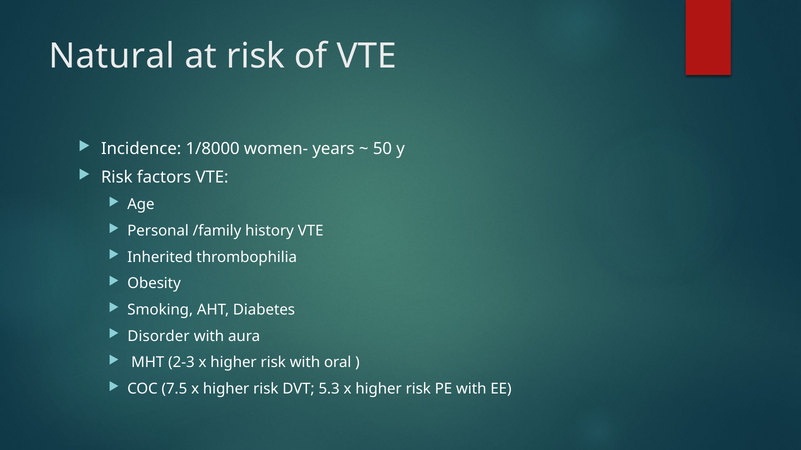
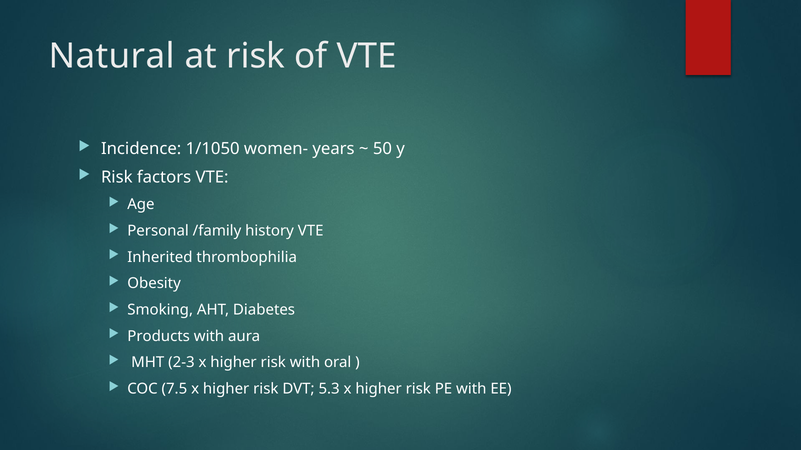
1/8000: 1/8000 -> 1/1050 (213, 149)
Disorder: Disorder -> Products (159, 337)
